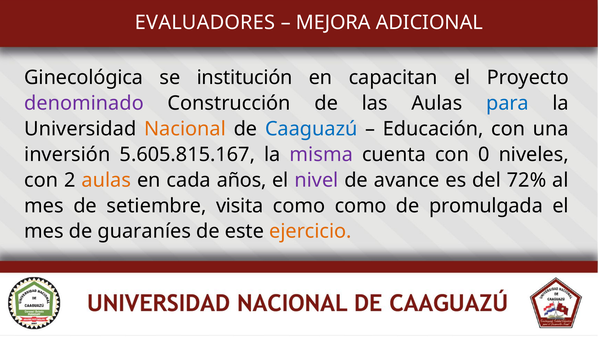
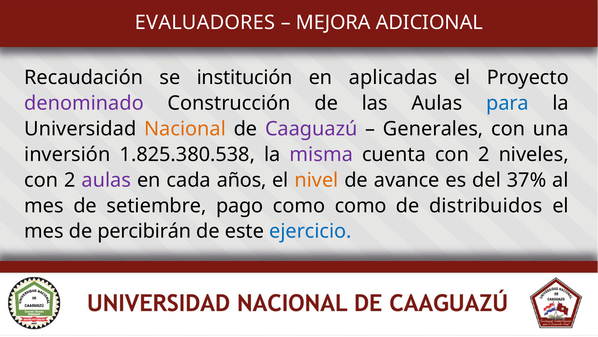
Ginecológica: Ginecológica -> Recaudación (84, 77)
capacitan: capacitan -> aplicadas (393, 77)
Caaguazú colour: blue -> purple (311, 129)
Educación: Educación -> Generales (433, 129)
5.605.815.167: 5.605.815.167 -> 1.825.380.538 (187, 154)
cuenta con 0: 0 -> 2 (484, 154)
aulas colour: orange -> purple (106, 180)
nivel colour: purple -> orange (316, 180)
72%: 72% -> 37% (527, 180)
visita: visita -> pago (240, 205)
promulgada: promulgada -> distribuidos (486, 205)
guaraníes: guaraníes -> percibirán (144, 231)
ejercicio colour: orange -> blue (310, 231)
